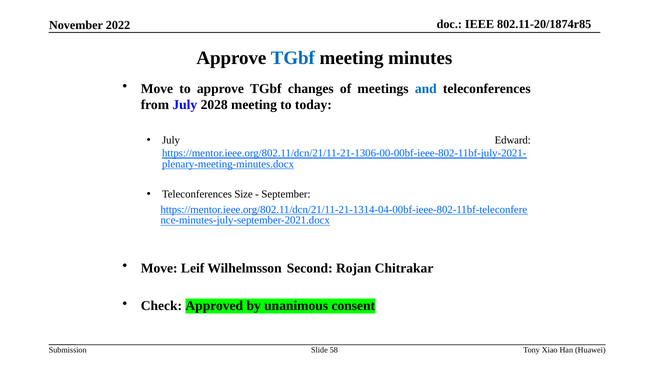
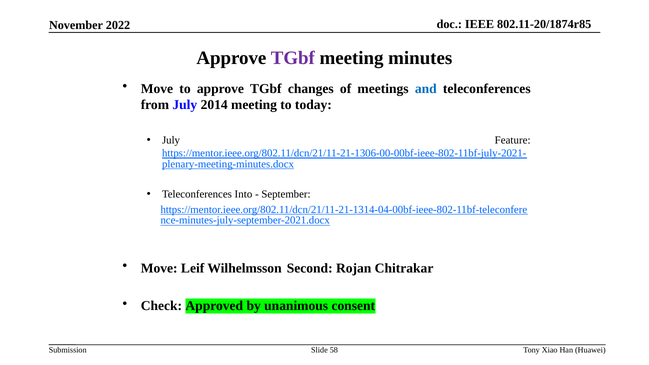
TGbf colour: blue -> purple (293, 58)
2028: 2028 -> 2014 (214, 105)
Edward: Edward -> Feature (513, 140)
Size: Size -> Into (243, 194)
